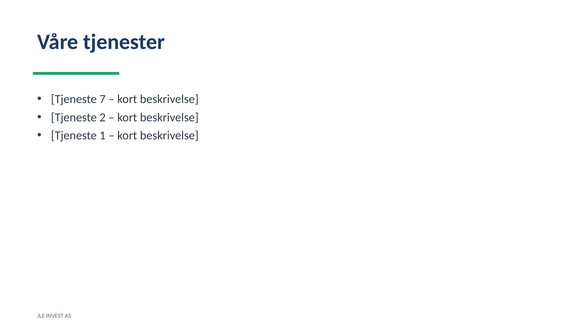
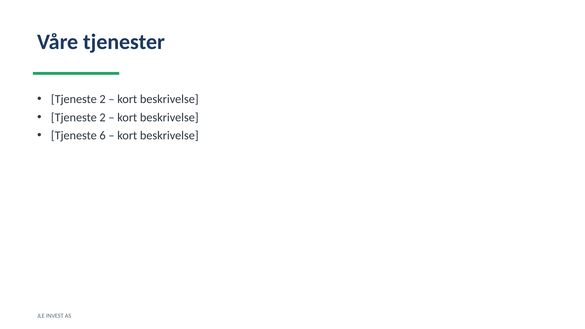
7: 7 -> 2 (103, 99)
1: 1 -> 6 (103, 136)
